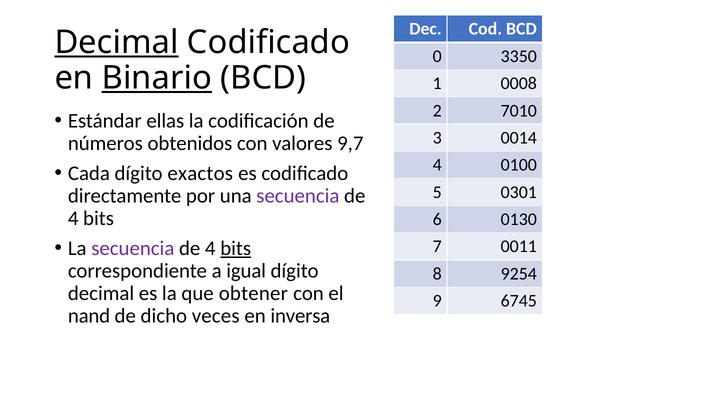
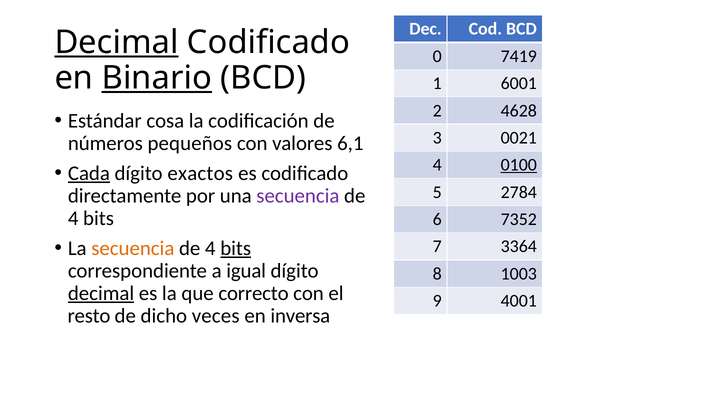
3350: 3350 -> 7419 (519, 56)
0008: 0008 -> 6001 (519, 83)
7010: 7010 -> 4628 (519, 111)
ellas: ellas -> cosa (165, 121)
0014: 0014 -> 0021 (519, 138)
obtenidos: obtenidos -> pequeños (190, 143)
9,7: 9,7 -> 6,1 (350, 143)
0100 underline: none -> present (519, 165)
Cada underline: none -> present (89, 173)
0301: 0301 -> 2784 (519, 192)
0130: 0130 -> 7352 (519, 219)
secuencia colour: purple -> orange (133, 248)
0011: 0011 -> 3364 (519, 247)
9254: 9254 -> 1003 (519, 274)
decimal underline: none -> present (101, 293)
obtener: obtener -> correcto (254, 293)
6745: 6745 -> 4001 (519, 301)
nand: nand -> resto (89, 316)
